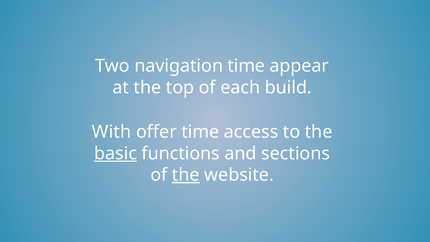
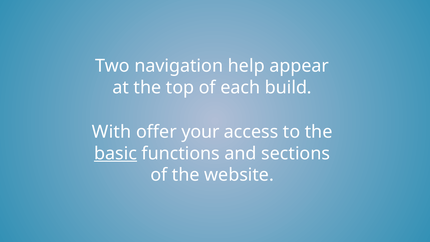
navigation time: time -> help (246, 66)
offer time: time -> your (200, 132)
the underline: present -> none (186, 175)
